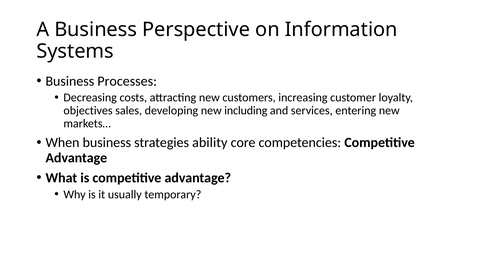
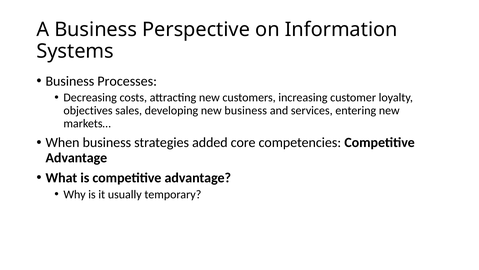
new including: including -> business (246, 110)
ability: ability -> added (210, 142)
